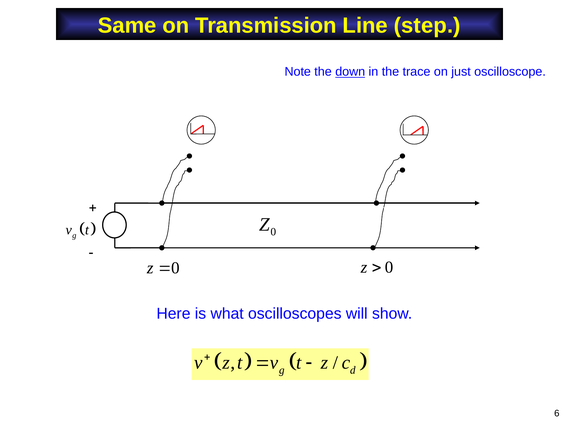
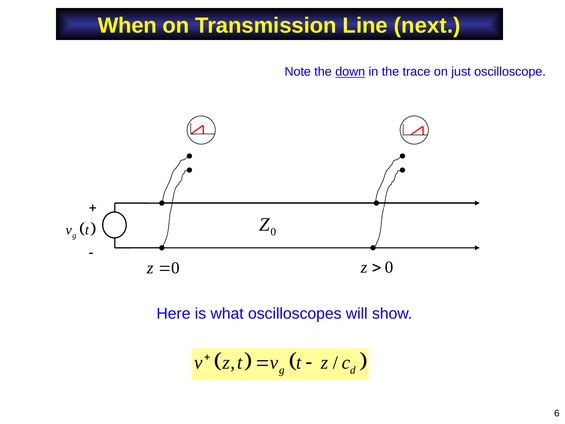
Same: Same -> When (127, 26)
step: step -> next (427, 26)
